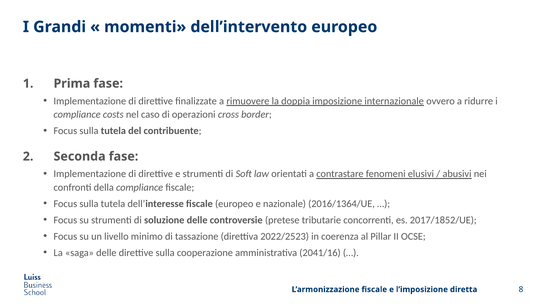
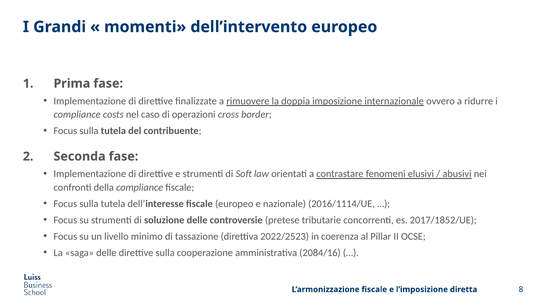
2016/1364/UE: 2016/1364/UE -> 2016/1114/UE (342, 204)
2041/16: 2041/16 -> 2084/16 (320, 253)
